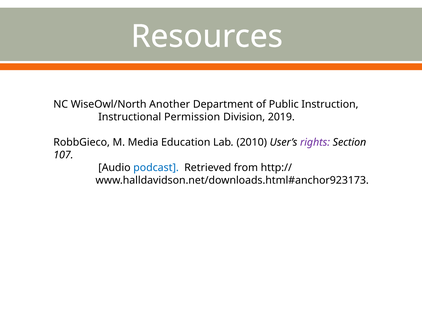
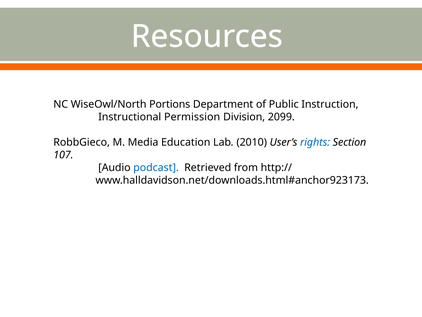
Another: Another -> Portions (170, 104)
2019: 2019 -> 2099 (281, 117)
rights colour: purple -> blue (315, 142)
